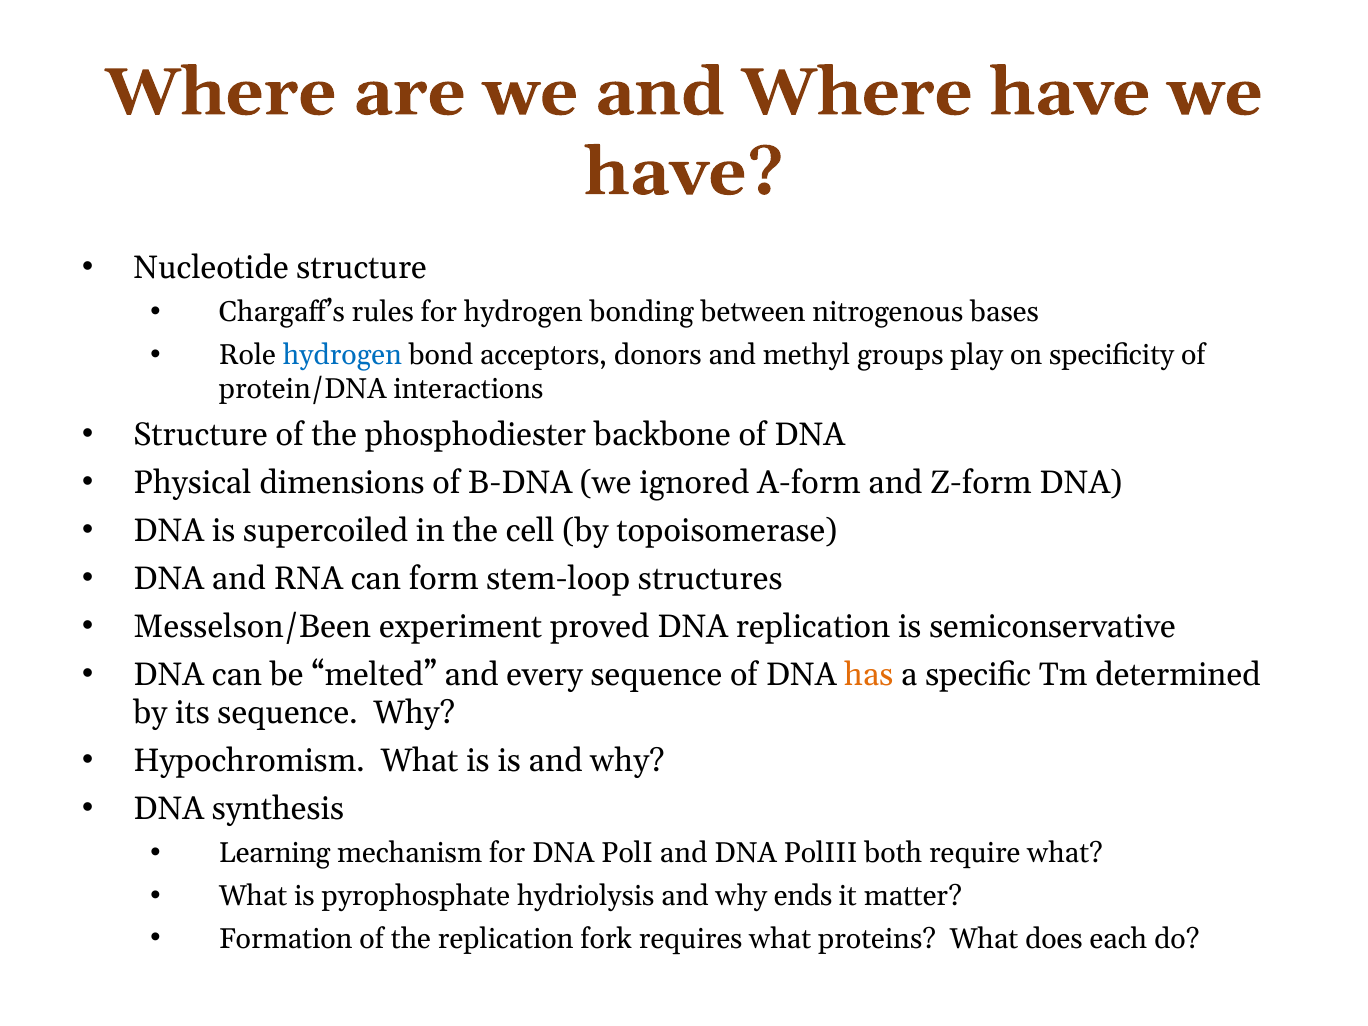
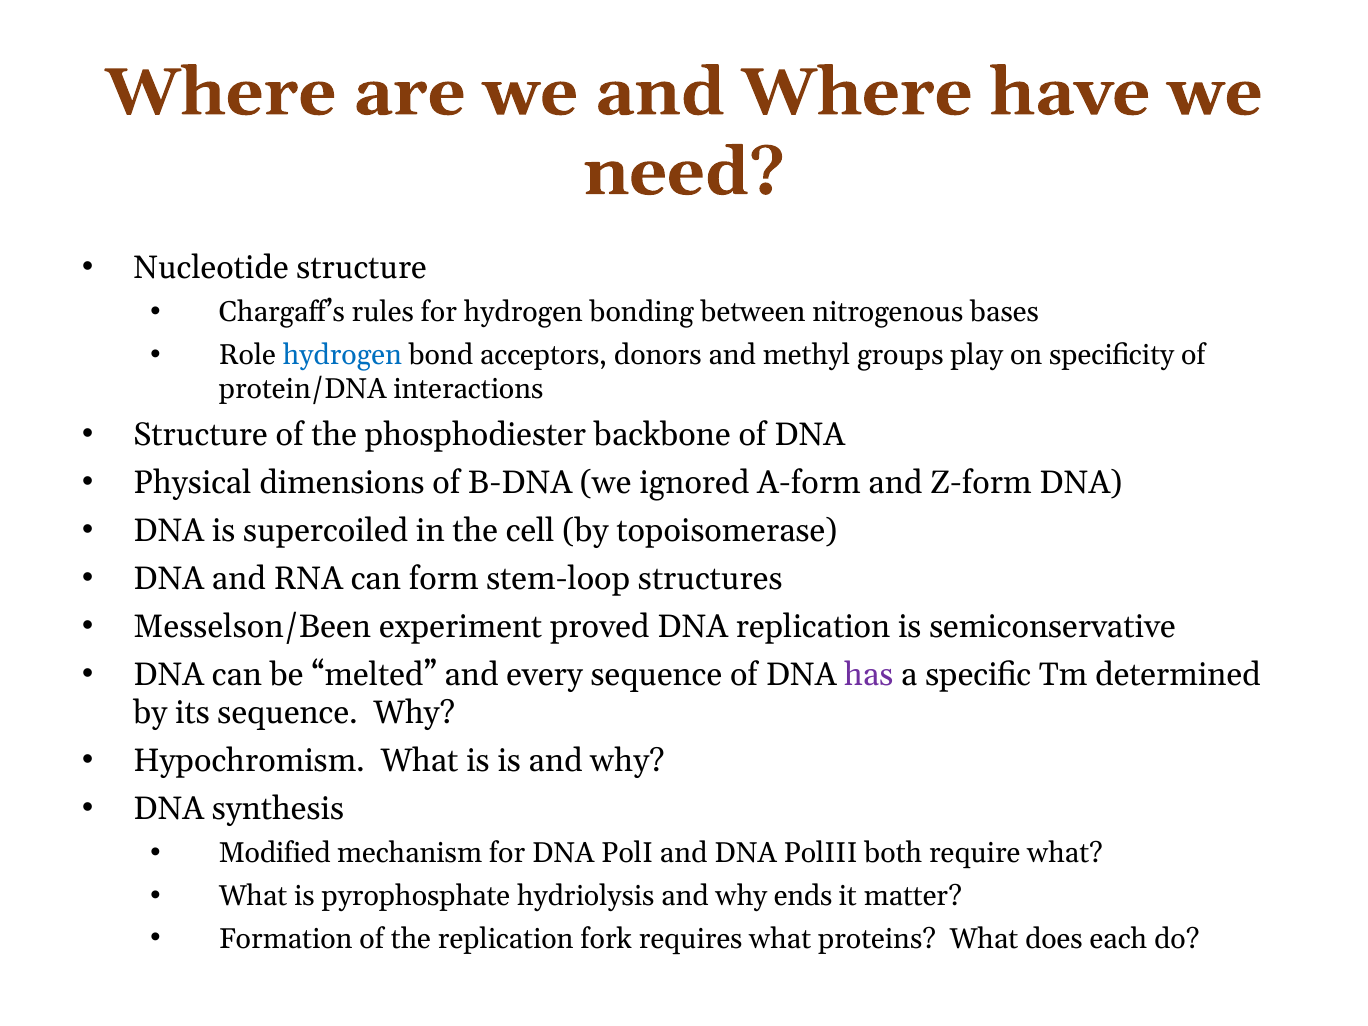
have: have -> need (684, 172)
has colour: orange -> purple (869, 674)
Learning: Learning -> Modified (275, 854)
